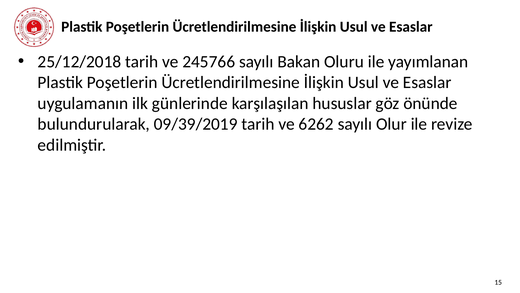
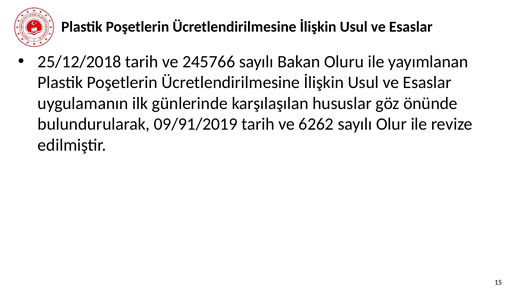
09/39/2019: 09/39/2019 -> 09/91/2019 (196, 124)
